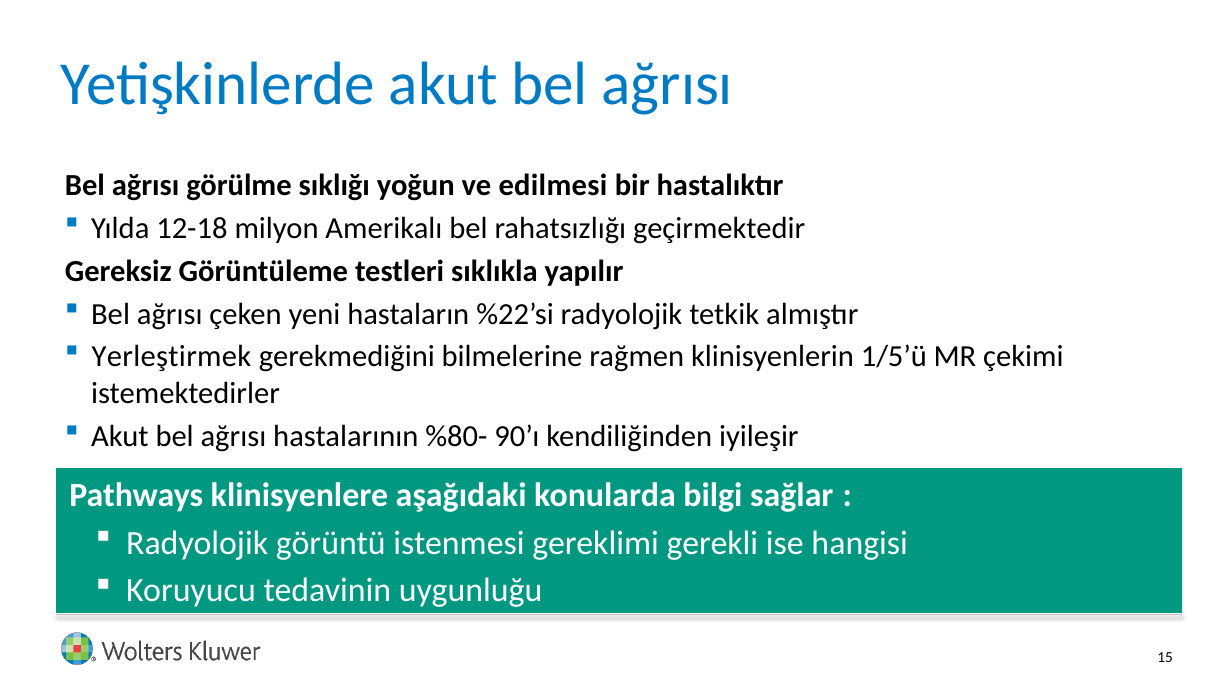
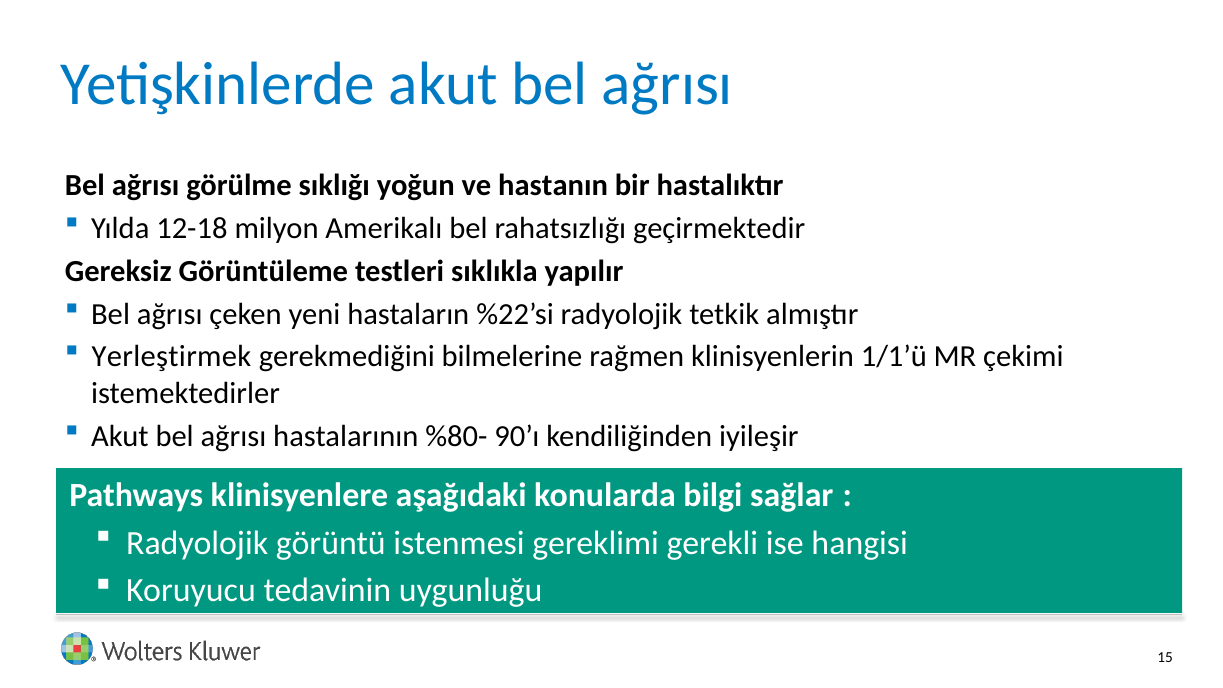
edilmesi: edilmesi -> hastanın (553, 186)
1/5’ü: 1/5’ü -> 1/1’ü (894, 357)
